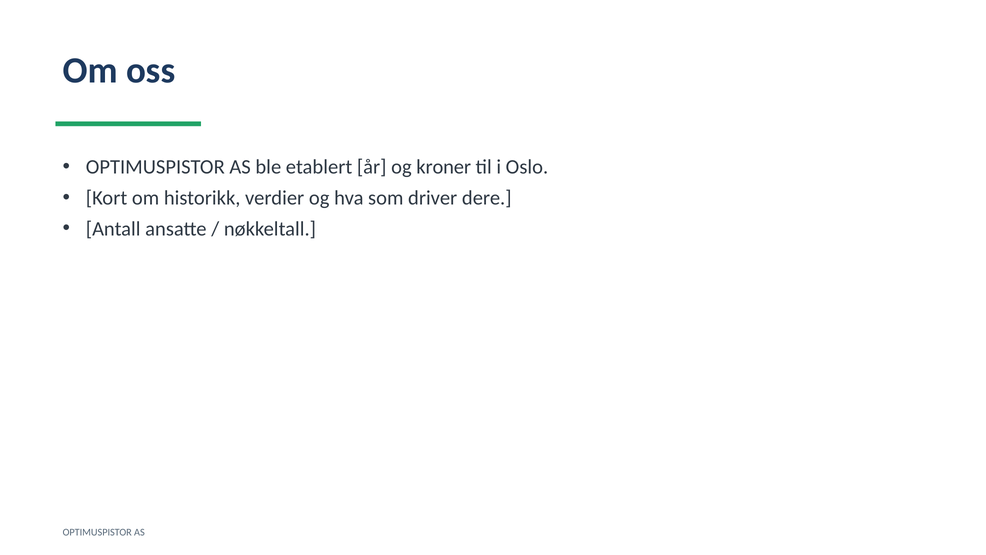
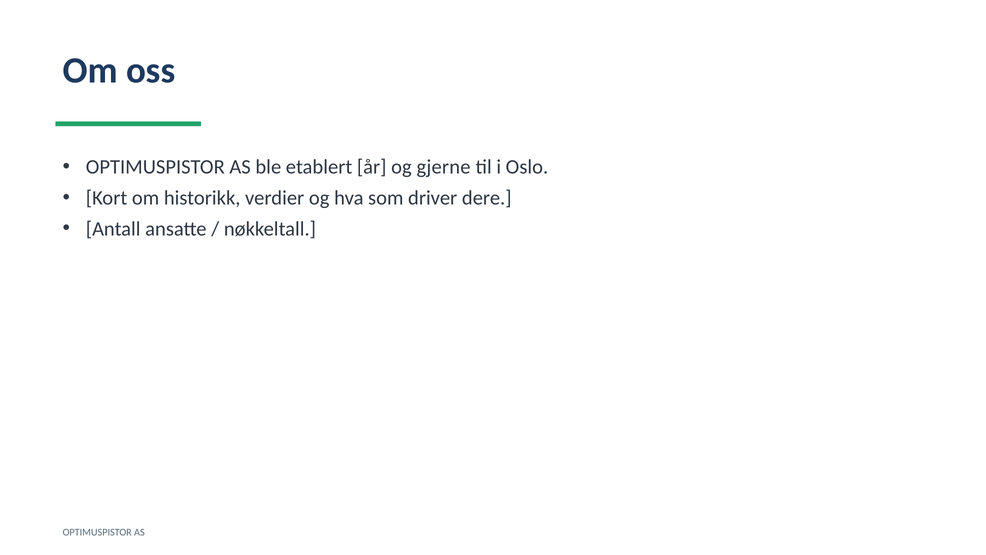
kroner: kroner -> gjerne (444, 167)
